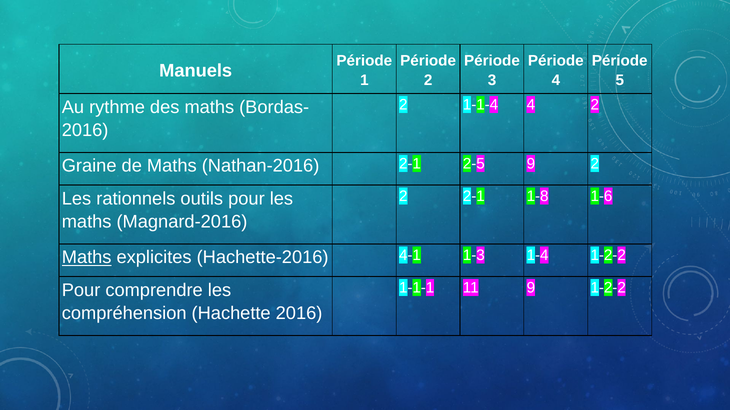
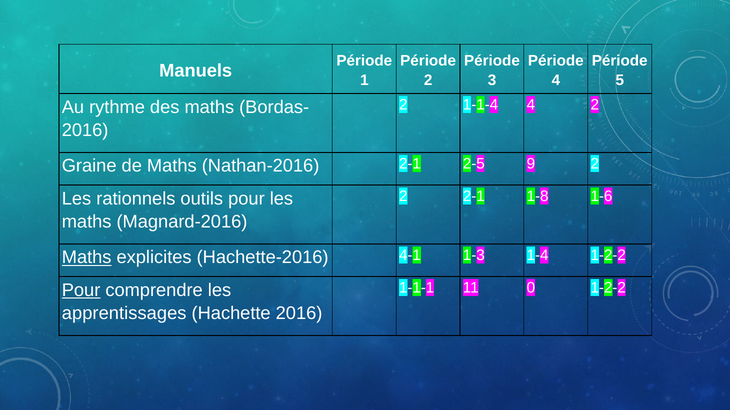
11 9: 9 -> 0 (531, 288)
Pour underline: none -> present (81, 290)
compréhension: compréhension -> apprentissages (124, 314)
